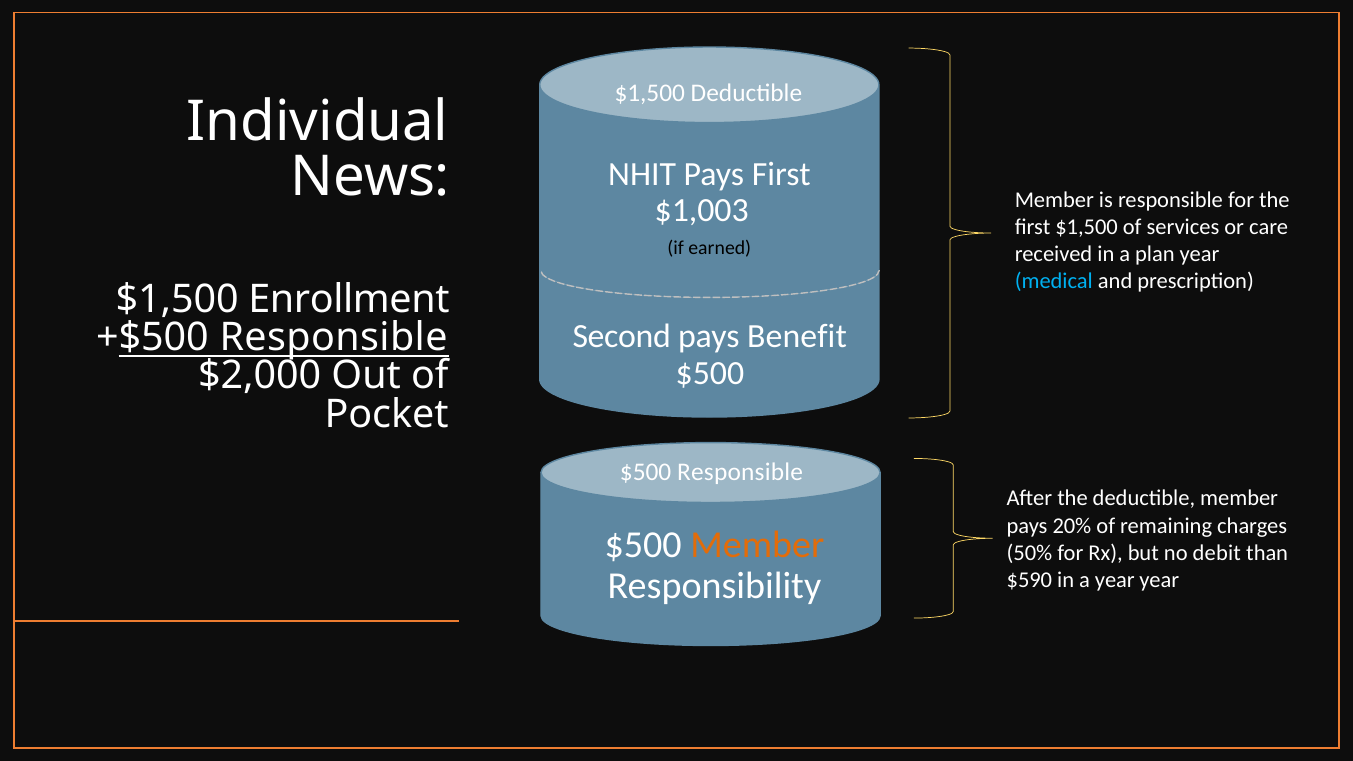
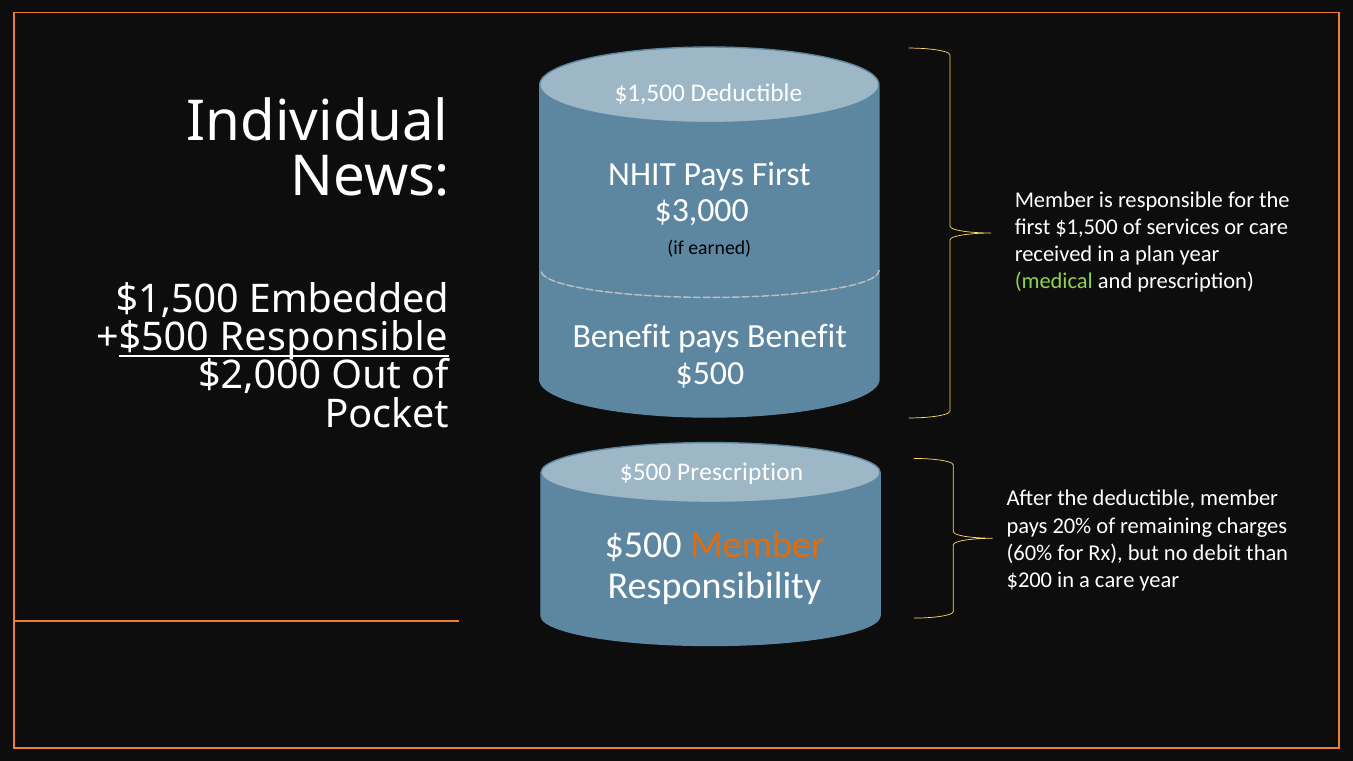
$1,003: $1,003 -> $3,000 (702, 210)
medical colour: light blue -> light green (1054, 281)
Enrollment: Enrollment -> Embedded (349, 299)
Second: Second -> Benefit (622, 337)
$500 Responsible: Responsible -> Prescription (740, 472)
50%: 50% -> 60% (1029, 553)
$590: $590 -> $200 (1029, 580)
a year: year -> care (1115, 580)
